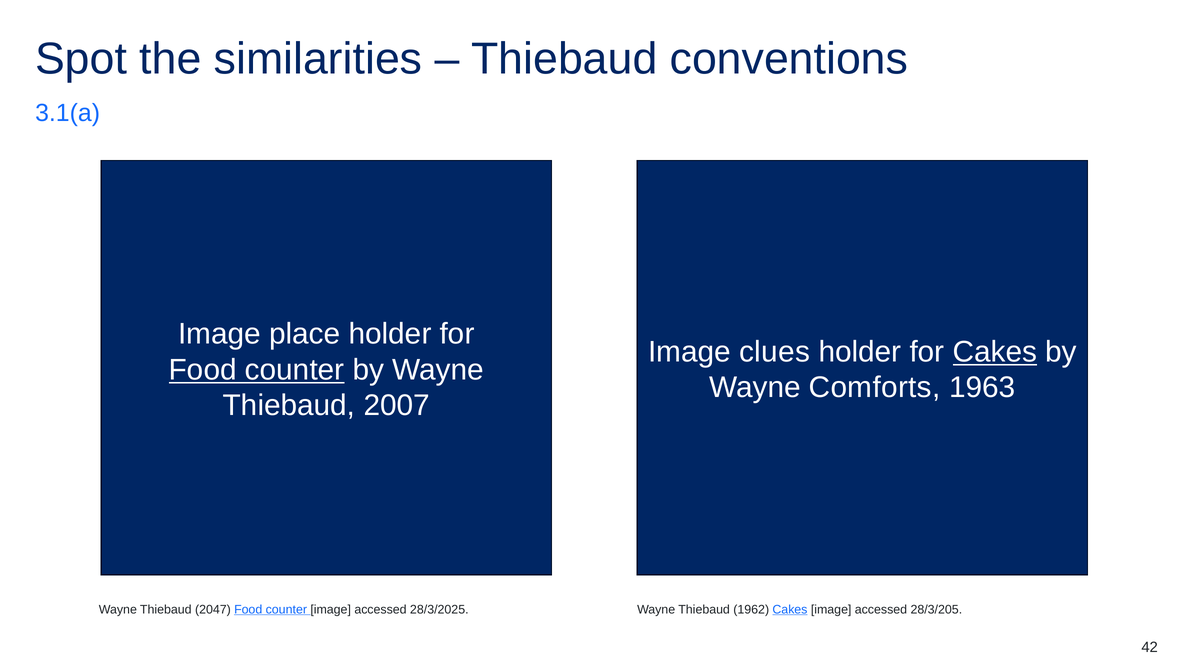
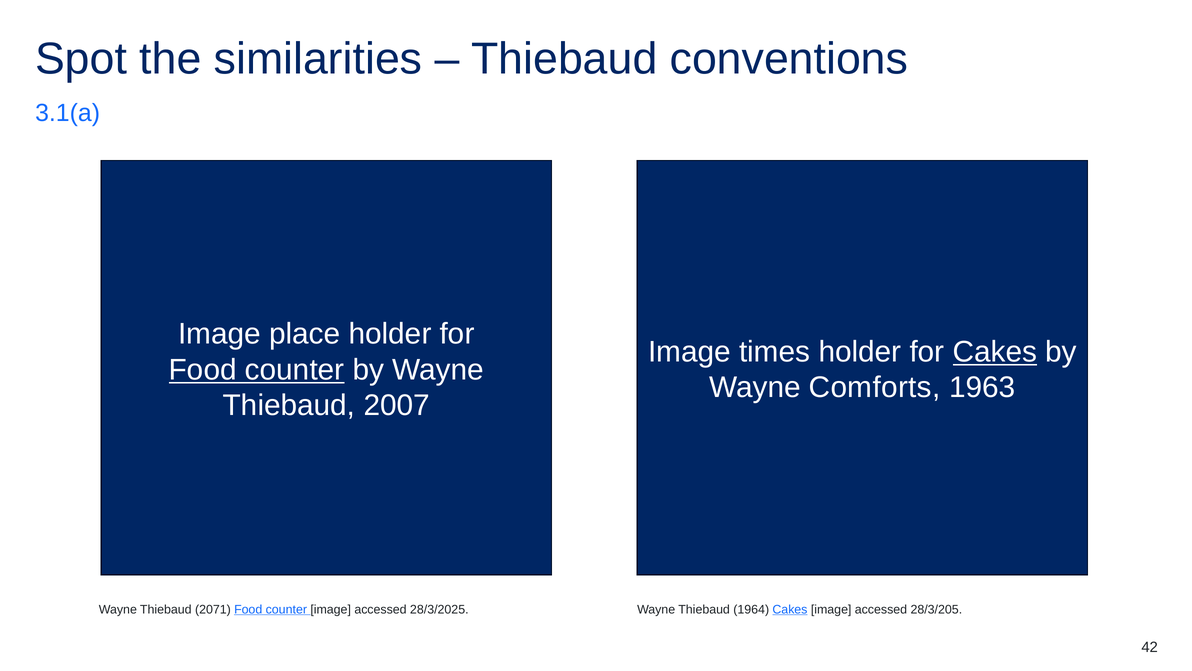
clues: clues -> times (775, 352)
2047: 2047 -> 2071 (213, 609)
1962: 1962 -> 1964 (751, 609)
